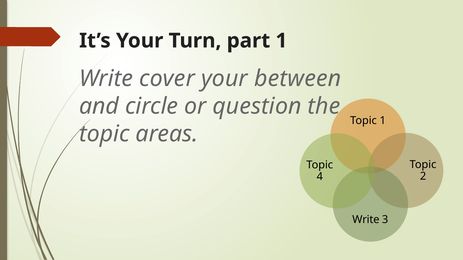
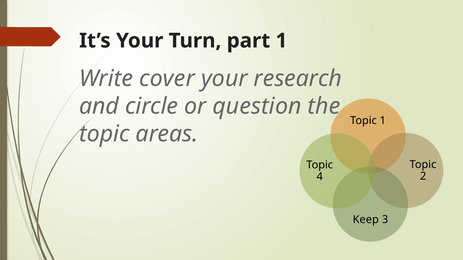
between: between -> research (298, 79)
Write: Write -> Keep (366, 220)
